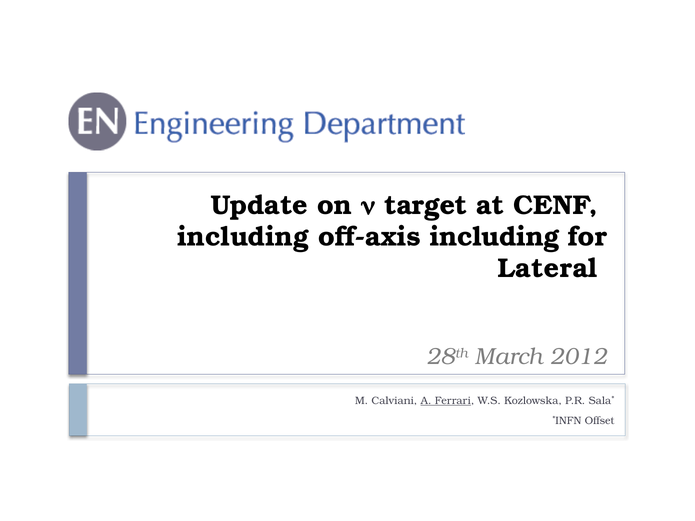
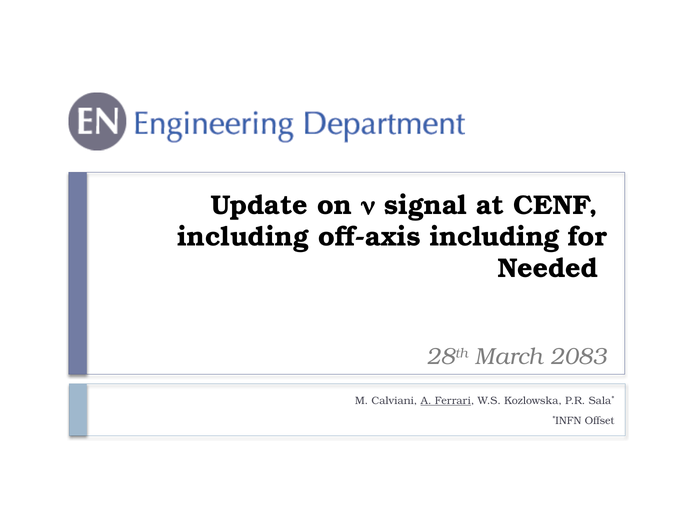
target: target -> signal (426, 205)
Lateral: Lateral -> Needed (548, 268)
2012: 2012 -> 2083 (578, 357)
